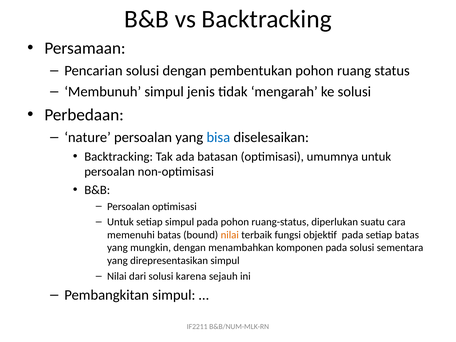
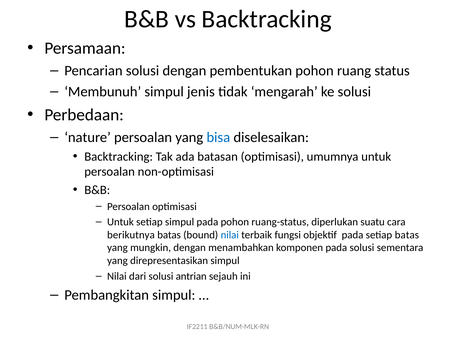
memenuhi: memenuhi -> berikutnya (131, 235)
nilai colour: orange -> blue (230, 235)
karena: karena -> antrian (191, 276)
